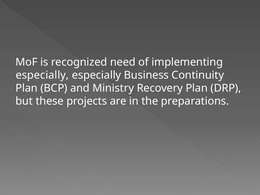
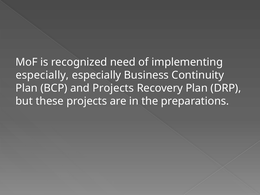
and Ministry: Ministry -> Projects (113, 88)
